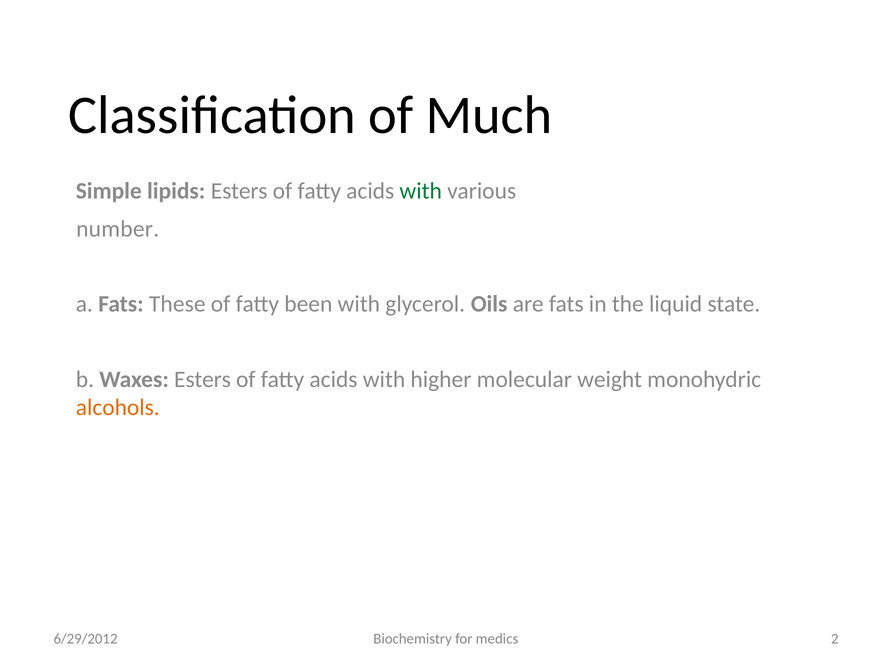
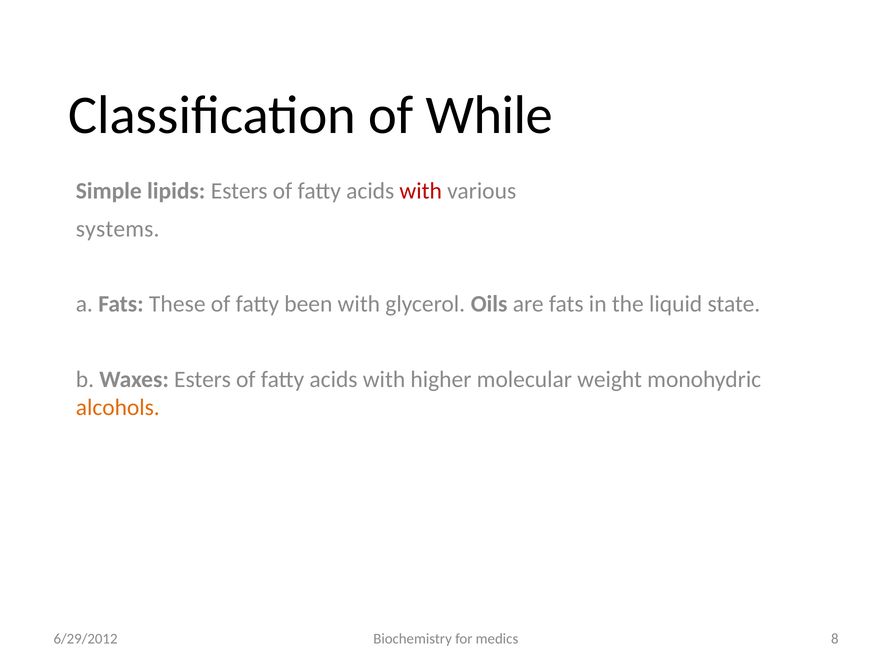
Much: Much -> While (489, 115)
with colour: green -> red (421, 191)
number: number -> systems (118, 229)
2: 2 -> 8 (835, 639)
